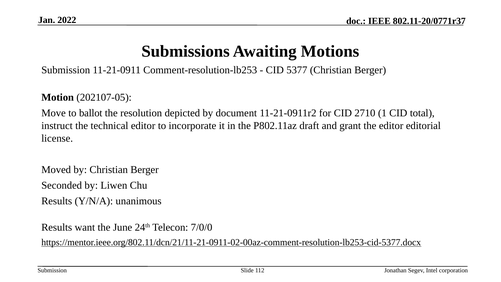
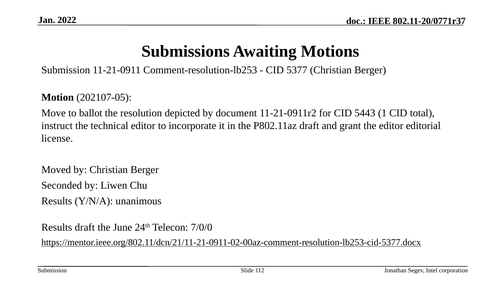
2710: 2710 -> 5443 (365, 113)
Results want: want -> draft (85, 227)
